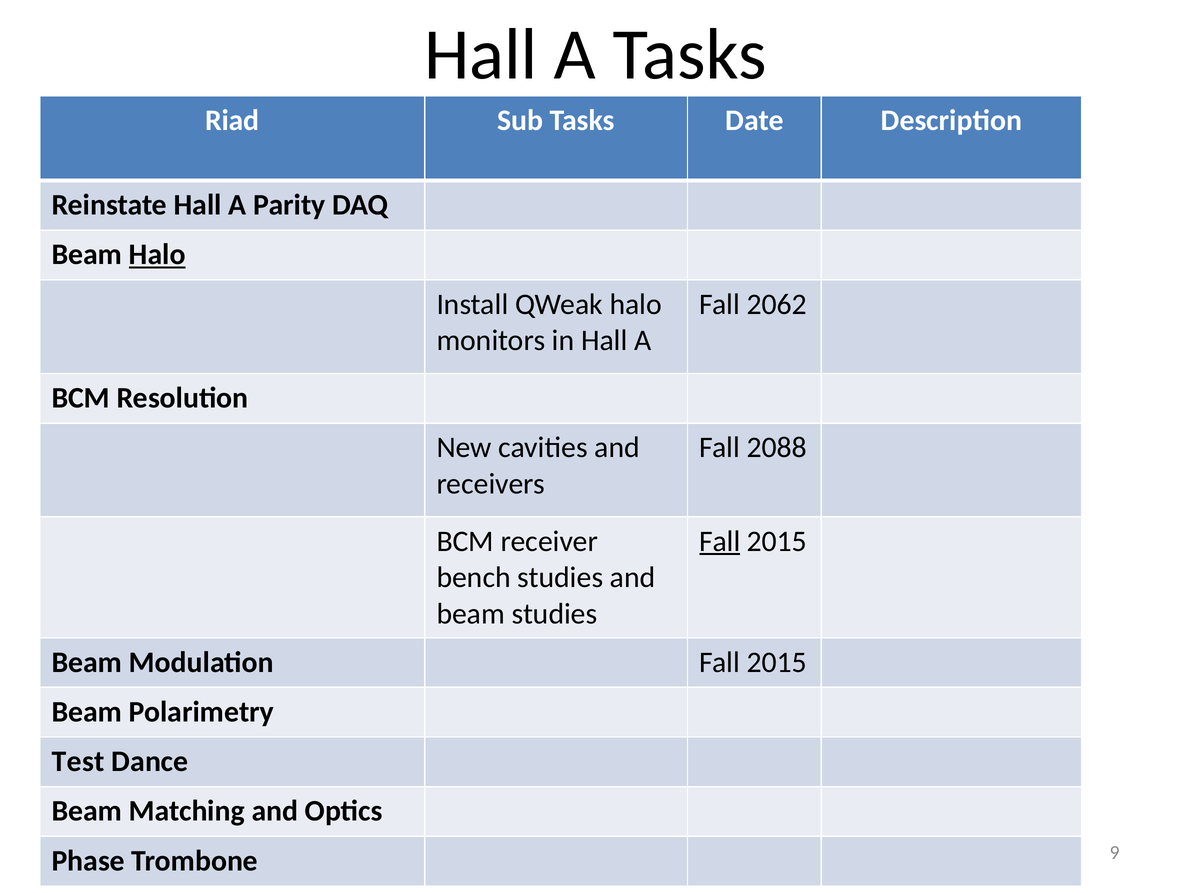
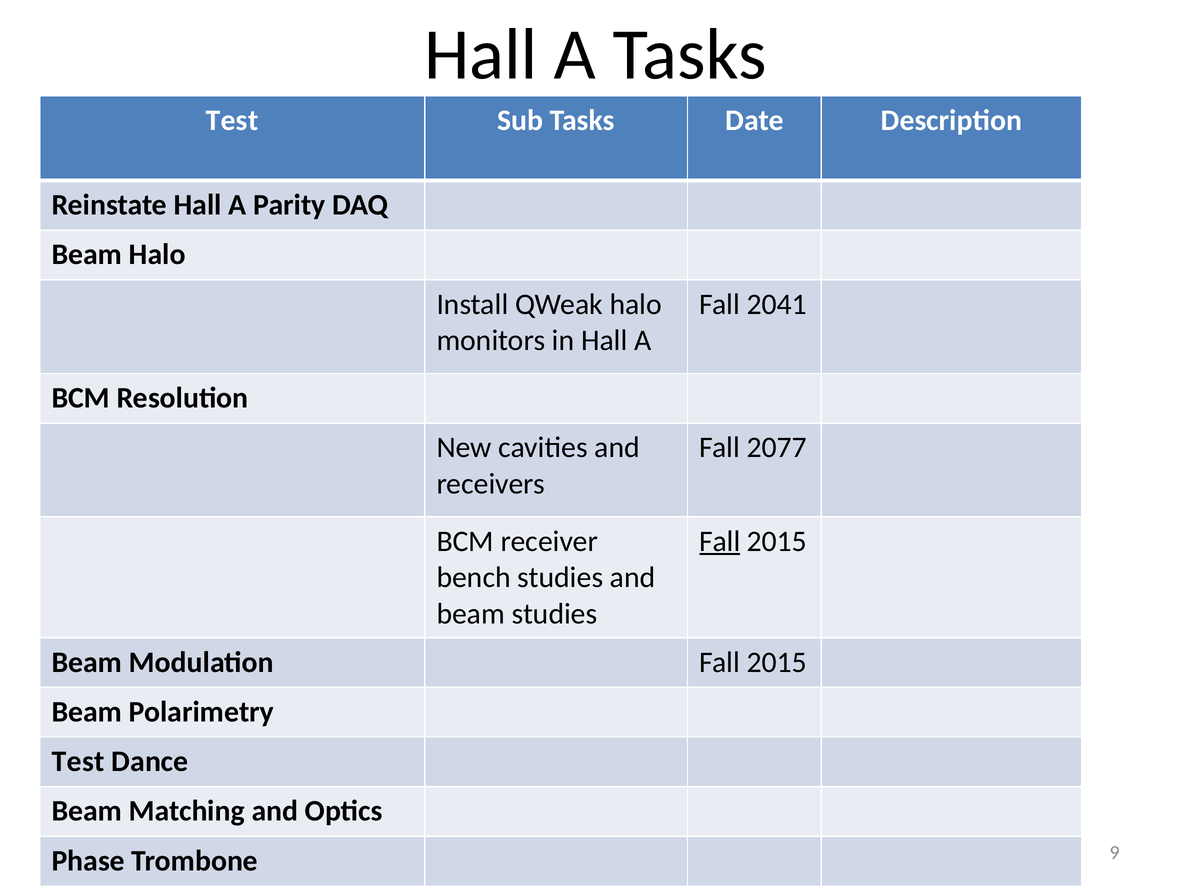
Riad: Riad -> Test (232, 120)
Halo underline: present -> none (157, 255)
2062: 2062 -> 2041 (777, 304)
2088: 2088 -> 2077 (777, 448)
